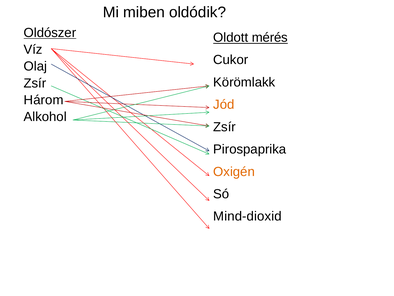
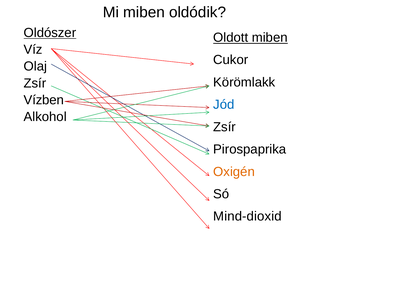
Oldott mérés: mérés -> miben (270, 37)
Három: Három -> Vízben (44, 100)
Jód colour: orange -> blue (224, 104)
